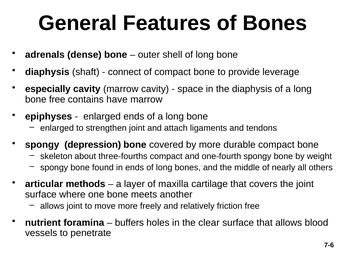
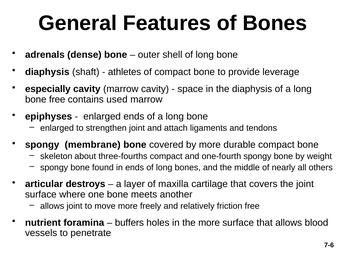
connect: connect -> athletes (125, 72)
have: have -> used (117, 100)
depression: depression -> membrane (93, 145)
methods: methods -> destroys (86, 184)
the clear: clear -> more (209, 223)
